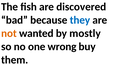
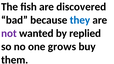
not colour: orange -> purple (9, 33)
mostly: mostly -> replied (85, 33)
wrong: wrong -> grows (62, 47)
